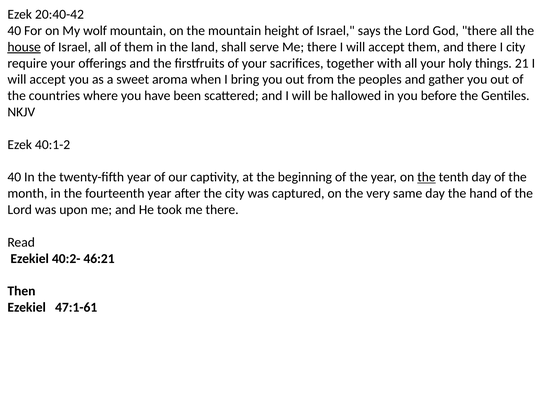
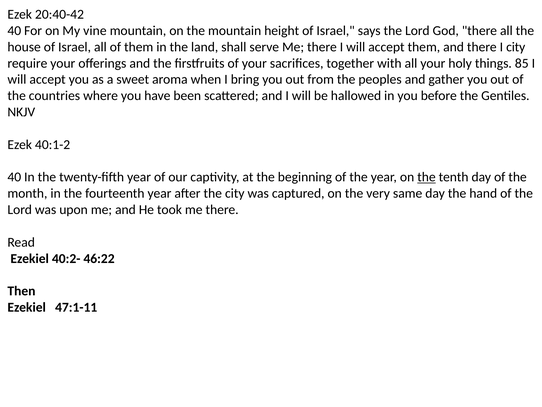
wolf: wolf -> vine (95, 31)
house underline: present -> none (24, 47)
21: 21 -> 85 (522, 63)
46:21: 46:21 -> 46:22 (99, 258)
47:1-61: 47:1-61 -> 47:1-11 (76, 307)
